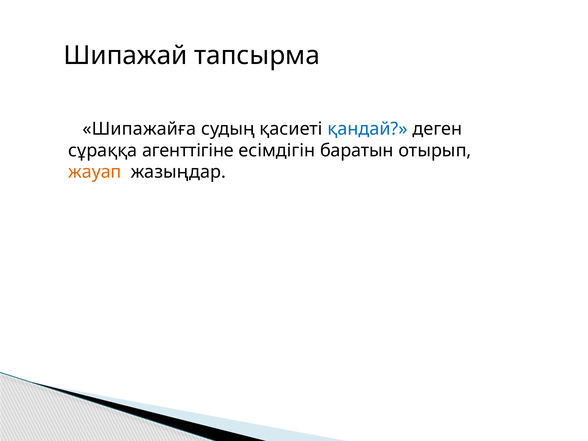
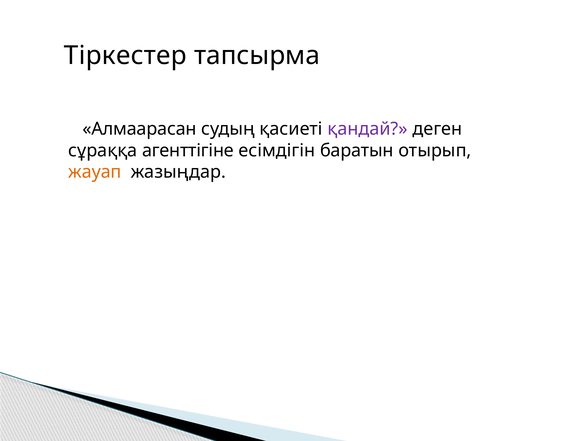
Шипажай: Шипажай -> Тіркестер (125, 56)
Шипажайға: Шипажайға -> Алмаарасан (140, 129)
қандай colour: blue -> purple (368, 129)
